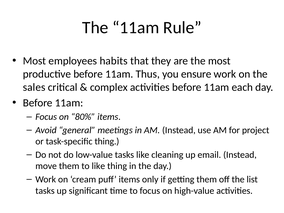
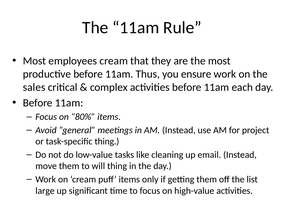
employees habits: habits -> cream (114, 61)
to like: like -> will (98, 166)
tasks: tasks -> large (45, 191)
